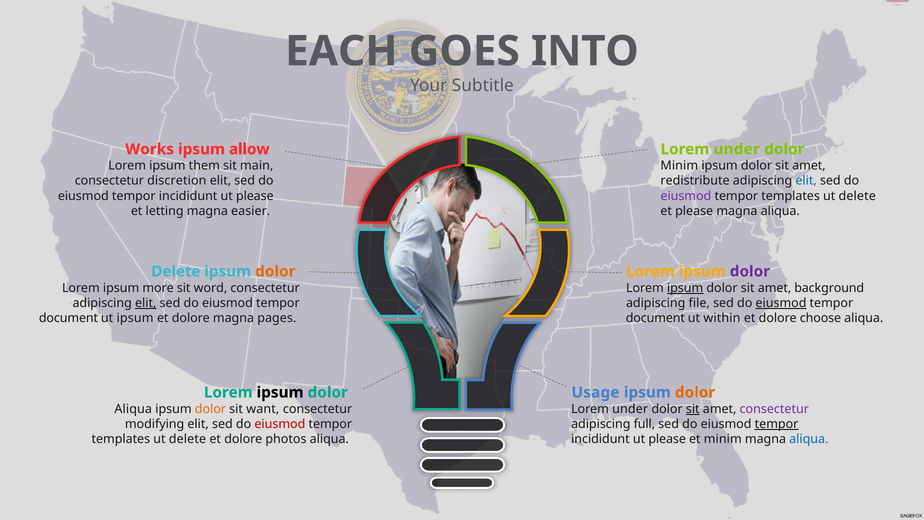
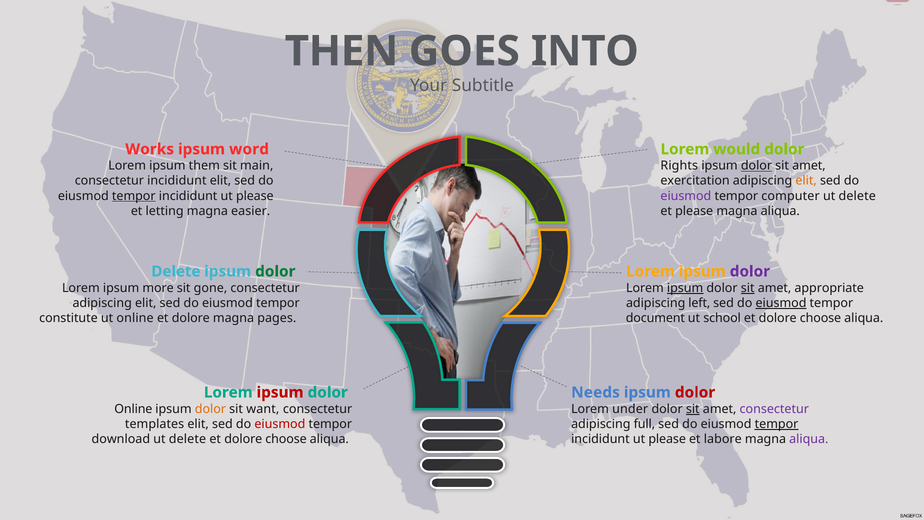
EACH: EACH -> THEN (342, 51)
allow: allow -> word (249, 149)
under: under -> would (737, 149)
Minim: Minim -> Rights (679, 166)
dolor underline: none -> present (756, 166)
consectetur discretion: discretion -> incididunt (177, 181)
redistribute: redistribute -> exercitation (695, 181)
elit colour: blue -> orange (806, 181)
tempor underline: none -> present (134, 196)
templates: templates -> computer (791, 196)
dolor colour: orange -> green (275, 271)
word: word -> gone (210, 288)
sit underline: none -> present (748, 288)
background: background -> appropriate (829, 288)
elit underline: present -> none (146, 303)
file: file -> left (699, 303)
document: document -> constitute (68, 318)
ut ipsum: ipsum -> online (135, 318)
within: within -> school (722, 318)
ipsum colour: black -> red (280, 392)
Usage: Usage -> Needs (596, 392)
dolor colour: orange -> red (695, 392)
Aliqua: Aliqua -> Online (133, 409)
modifying: modifying -> templates (155, 424)
templates: templates -> download (121, 439)
photos: photos -> choose (286, 439)
et minim: minim -> labore (723, 439)
aliqua colour: blue -> purple (809, 439)
